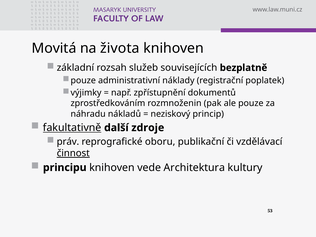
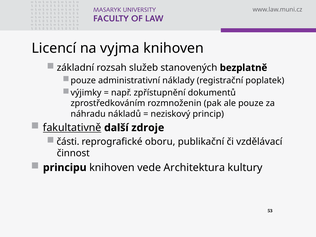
Movitá: Movitá -> Licencí (54, 48)
života: života -> vyjma (120, 48)
souvisejících: souvisejících -> stanovených (189, 68)
práv: práv -> části (68, 142)
činnost underline: present -> none (73, 153)
